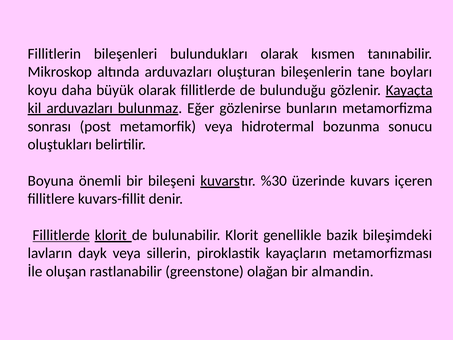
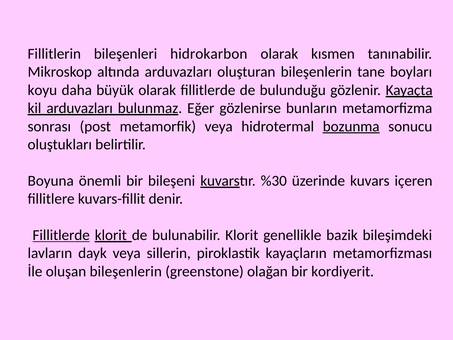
bulundukları: bulundukları -> hidrokarbon (209, 54)
bozunma underline: none -> present (351, 126)
oluşan rastlanabilir: rastlanabilir -> bileşenlerin (126, 271)
almandin: almandin -> kordiyerit (343, 271)
